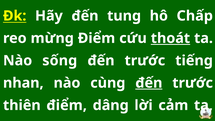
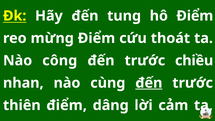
hô Chấp: Chấp -> Điểm (195, 16)
thoát underline: present -> none (170, 38)
sống: sống -> công (60, 61)
tiếng: tiếng -> chiều (194, 61)
